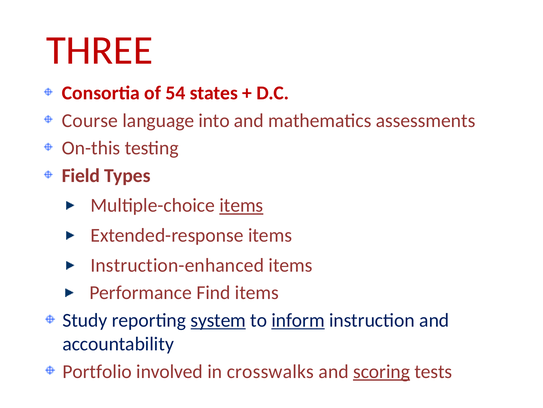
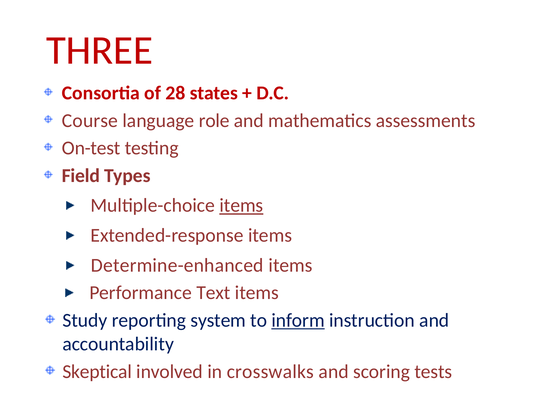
54: 54 -> 28 (175, 93)
into: into -> role (214, 120)
On-this: On-this -> On-test (91, 148)
Instruction-enhanced: Instruction-enhanced -> Determine-enhanced (177, 265)
Find: Find -> Text (213, 292)
system underline: present -> none (218, 320)
Portfolio: Portfolio -> Skeptical (97, 371)
scoring underline: present -> none (382, 371)
